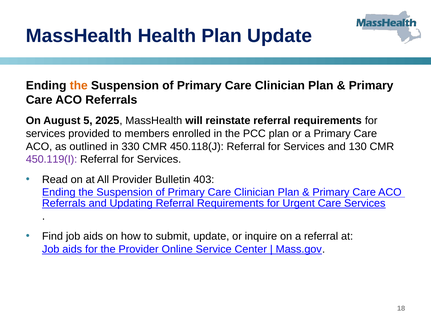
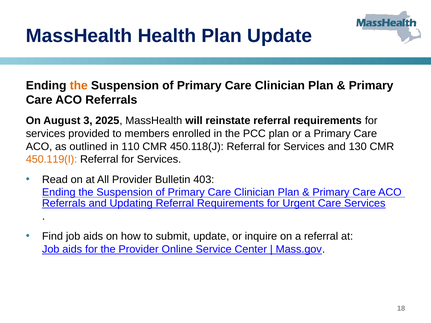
5: 5 -> 3 (88, 121)
330: 330 -> 110 (131, 147)
450.119(I colour: purple -> orange (52, 160)
